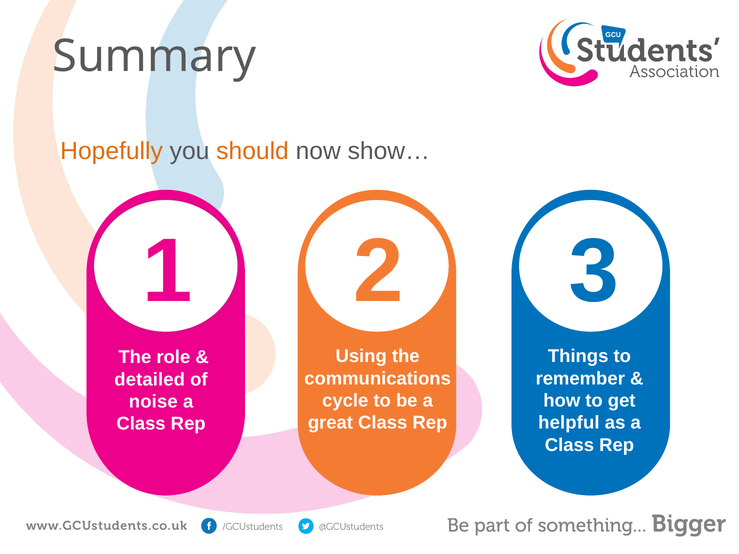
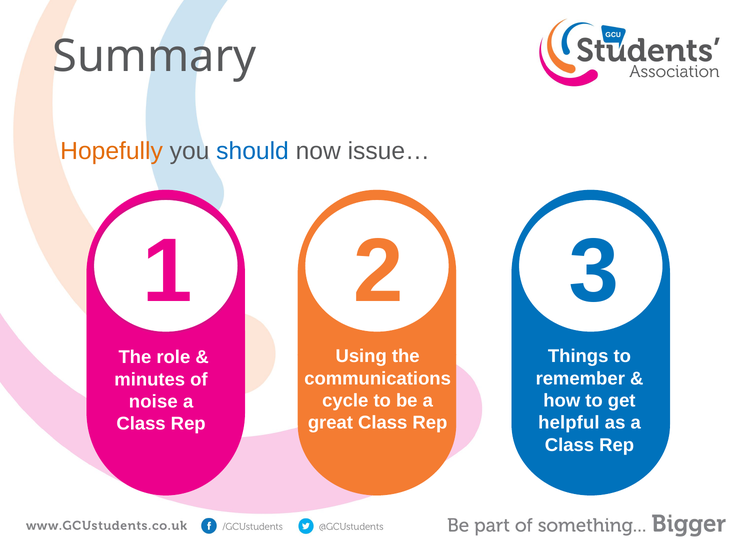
should colour: orange -> blue (253, 151)
show…: show… -> issue… (389, 151)
detailed: detailed -> minutes (150, 380)
